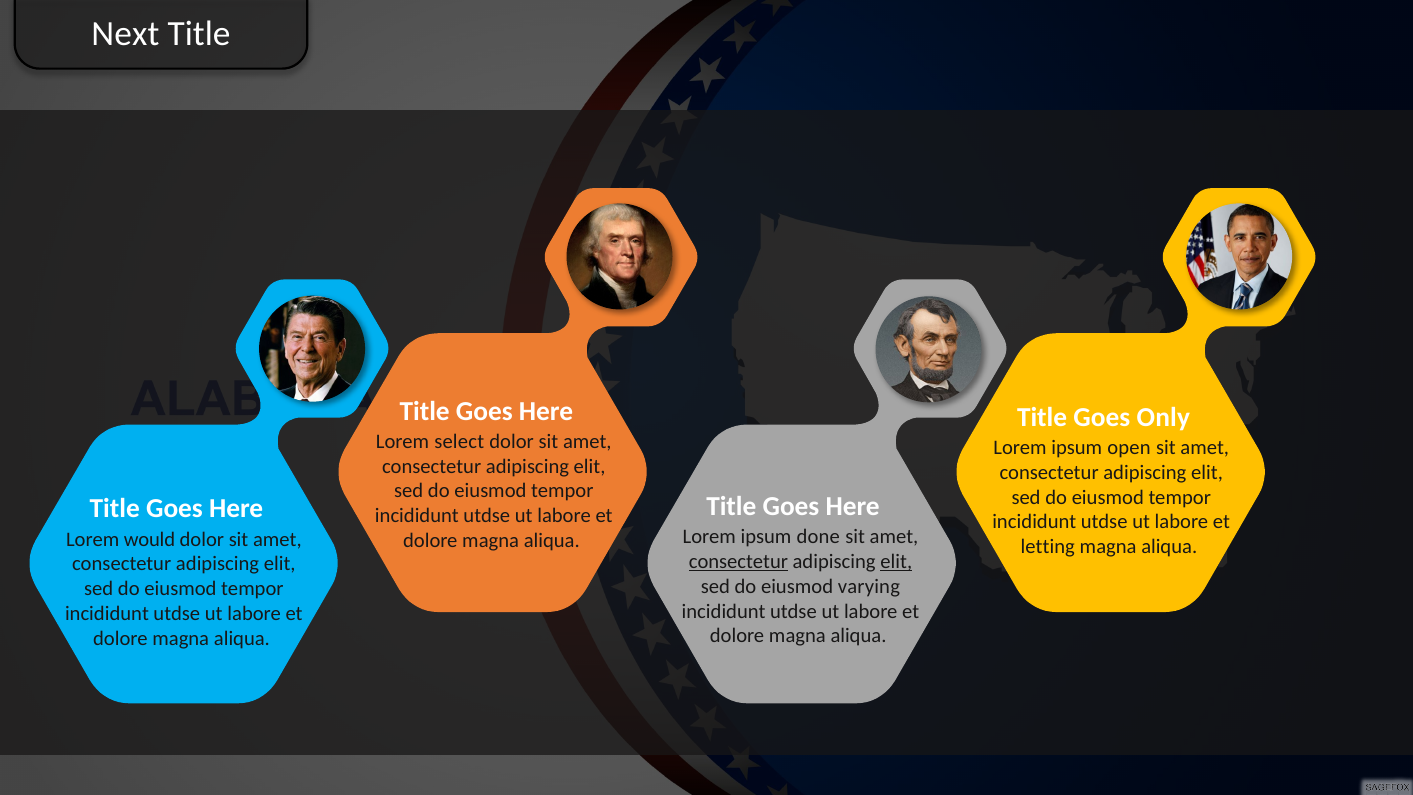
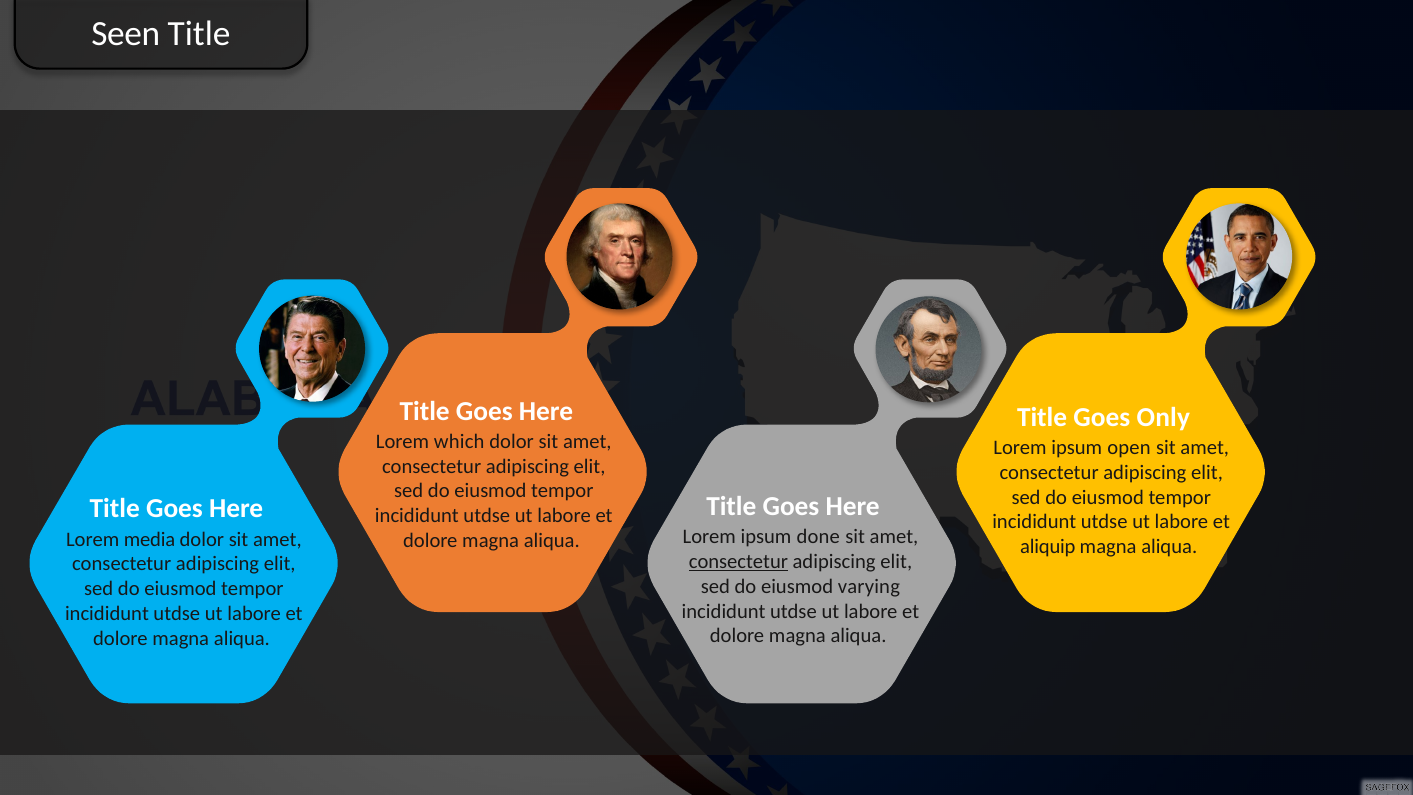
Next: Next -> Seen (126, 33)
select: select -> which (459, 441)
would: would -> media (150, 539)
letting: letting -> aliquip (1048, 547)
elit underline: present -> none (896, 562)
